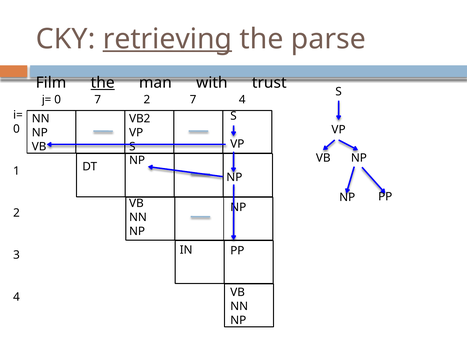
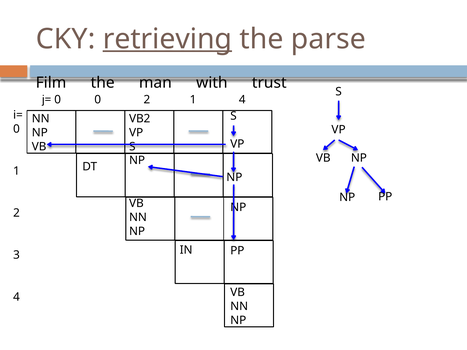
the underline: present -> none (103, 83)
0 7: 7 -> 0 (98, 100)
2 7: 7 -> 1 (193, 100)
